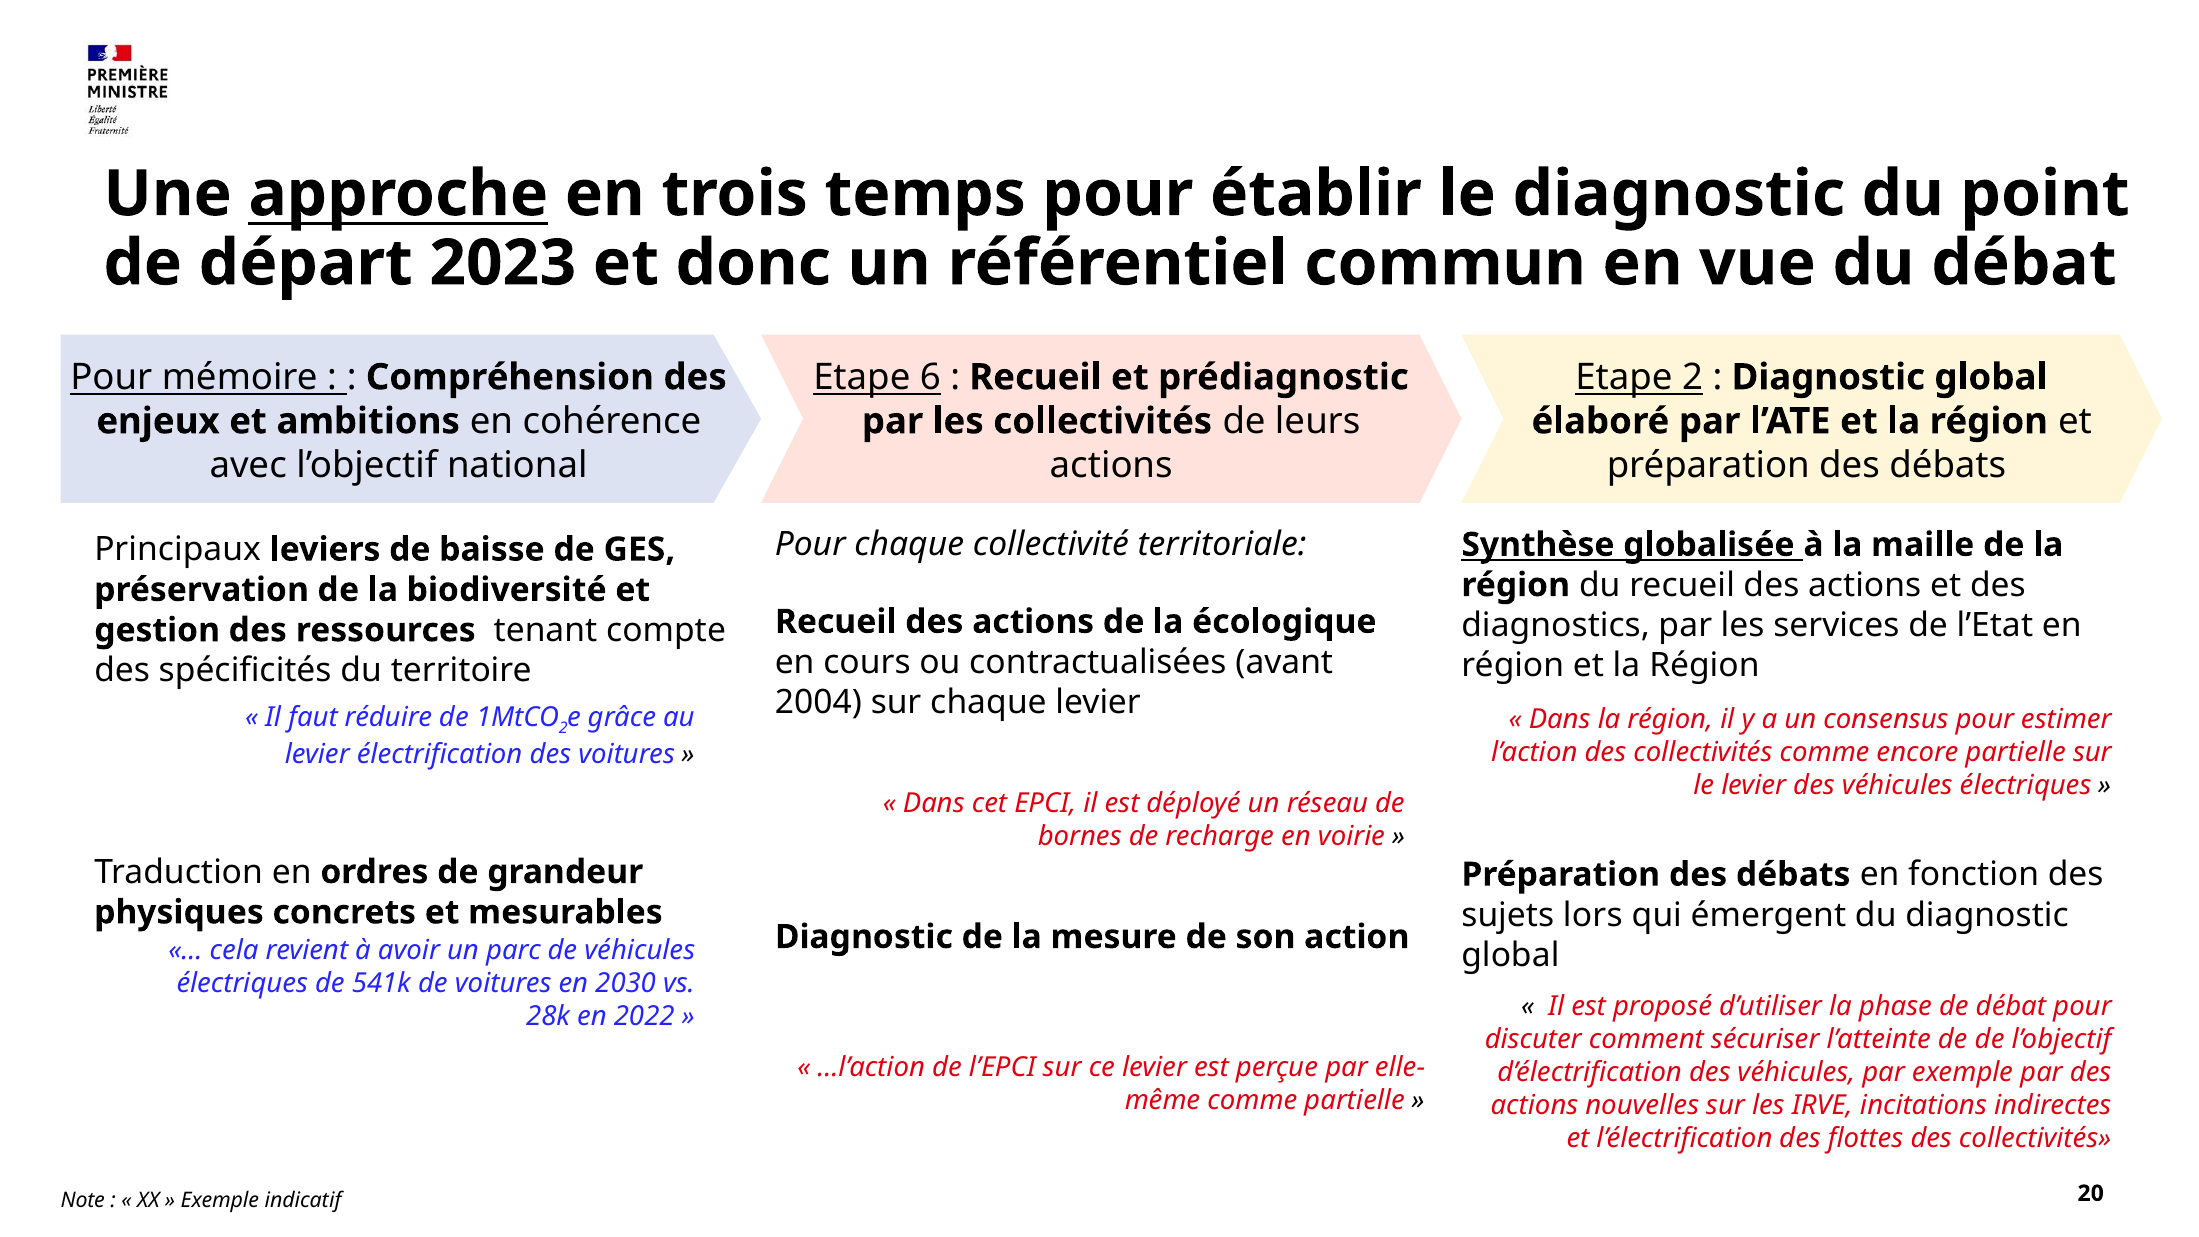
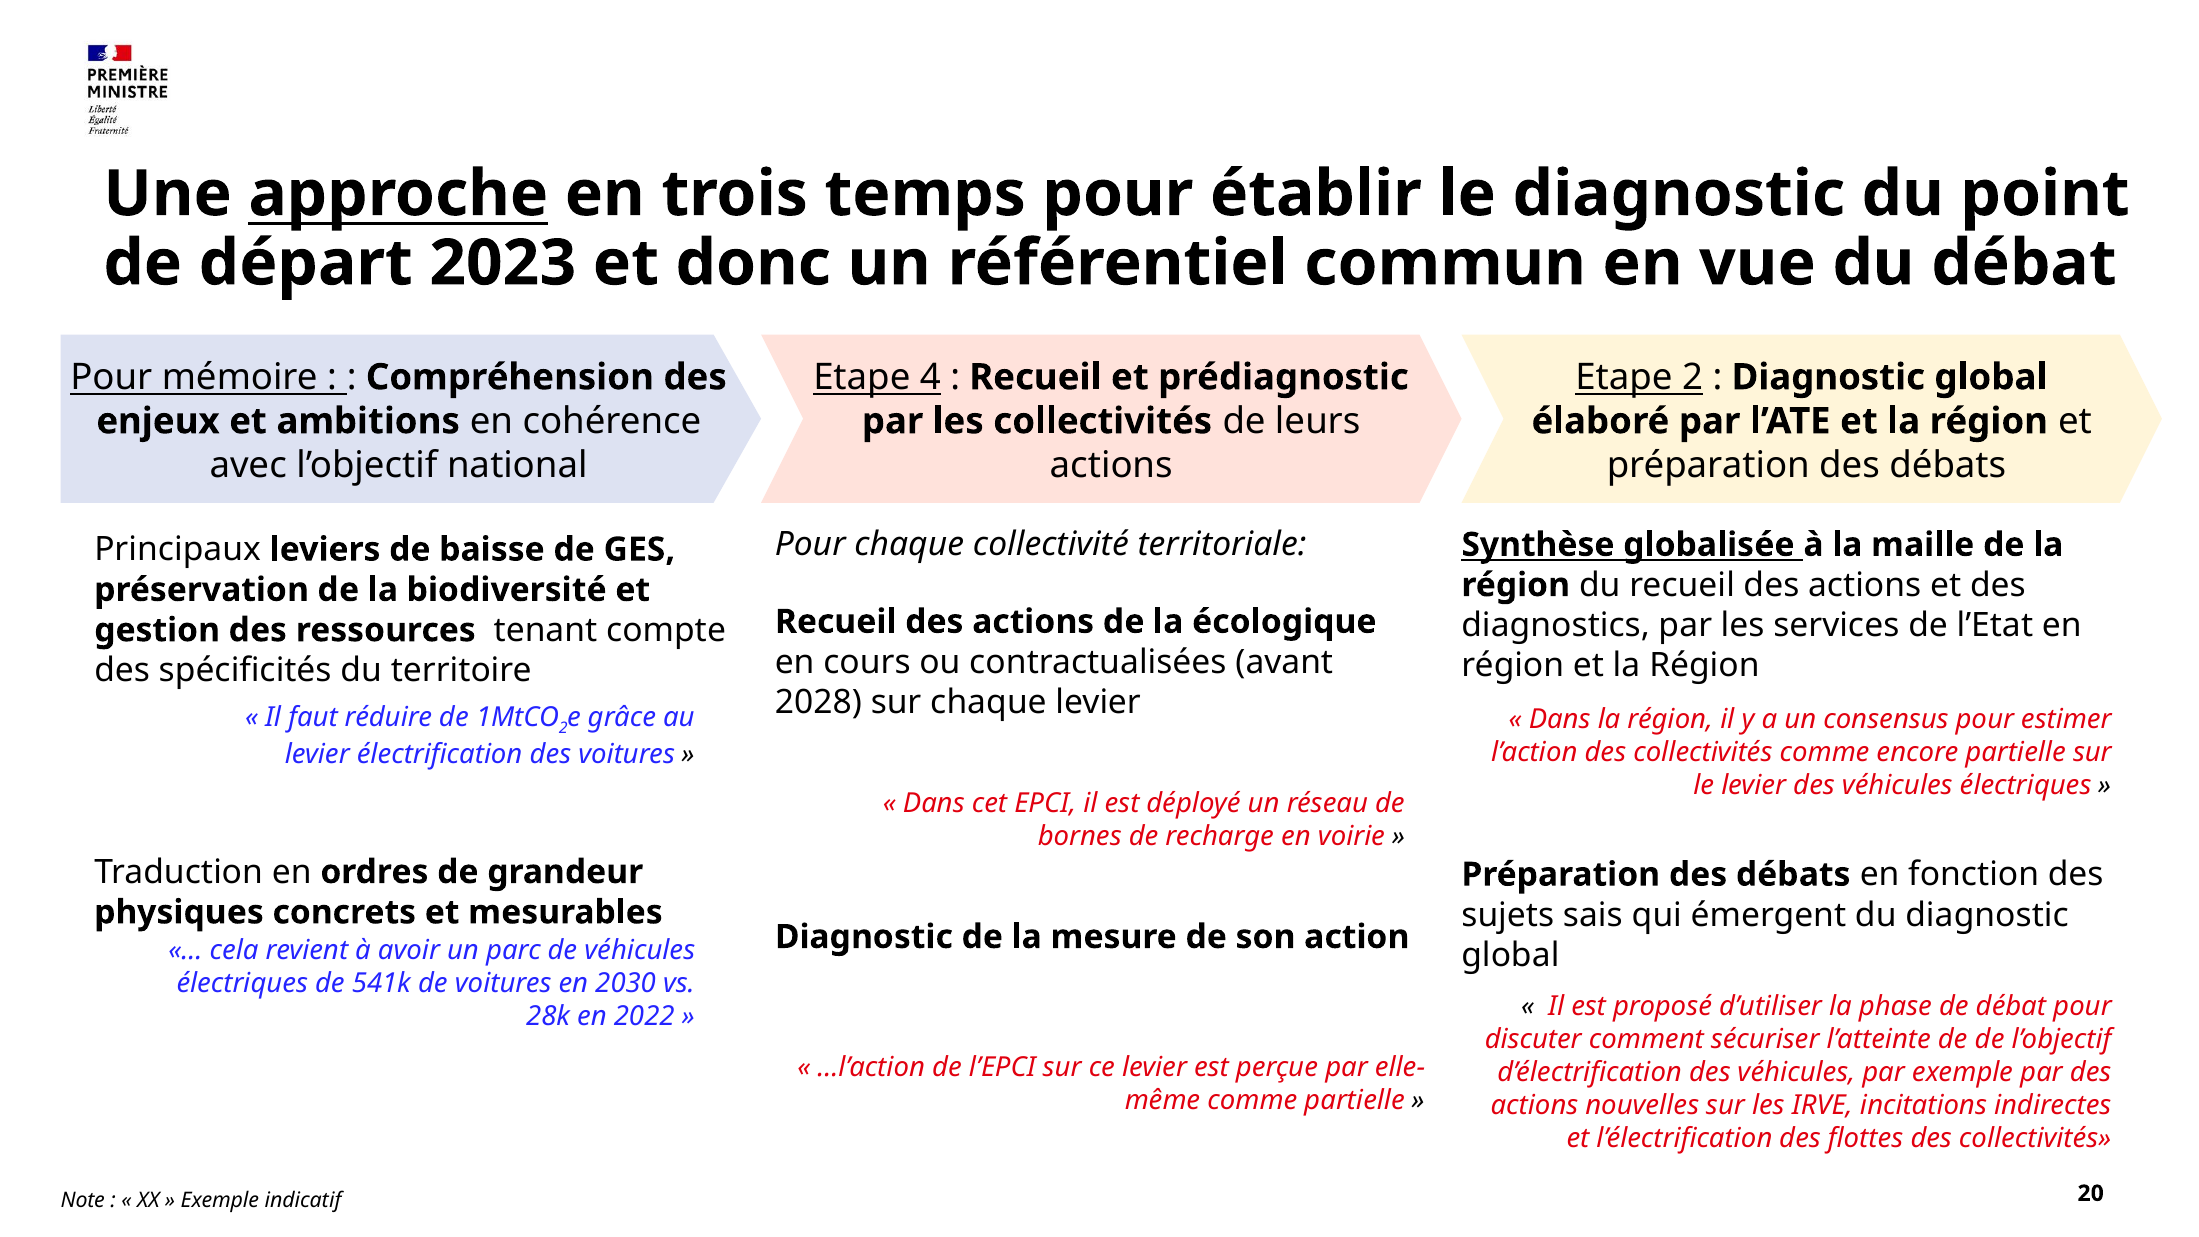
6: 6 -> 4 (930, 377)
2004: 2004 -> 2028 (818, 702)
lors: lors -> sais (1593, 915)
